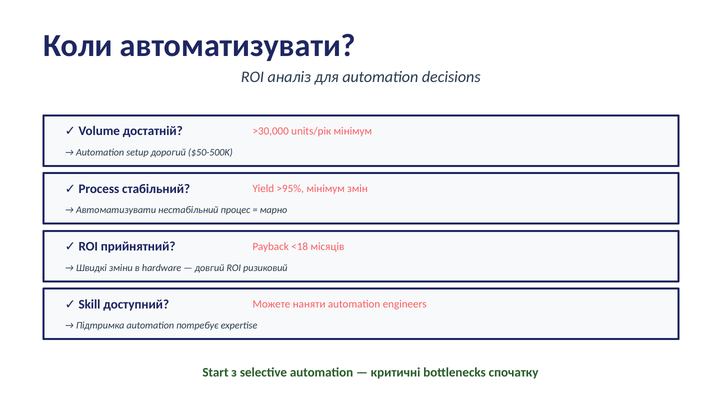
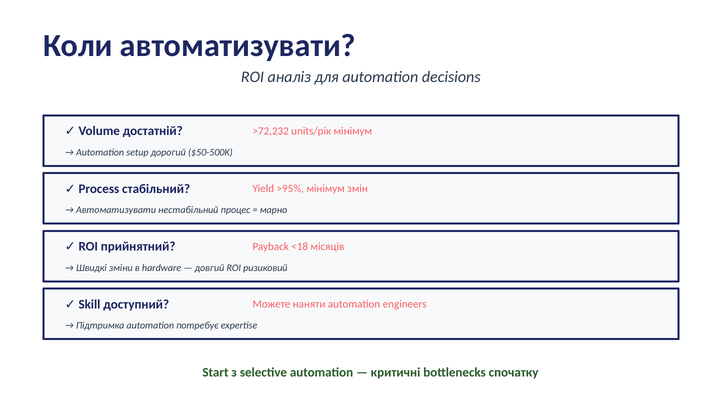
>30,000: >30,000 -> >72,232 (271, 131)
